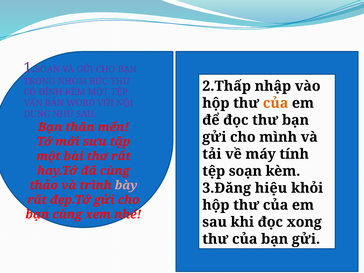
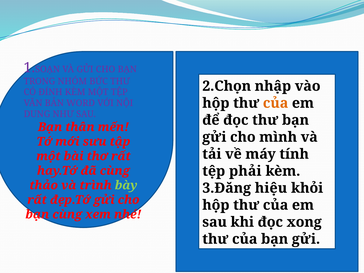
2.Thấp: 2.Thấp -> 2.Chọn (227, 86)
tệp soạn: soạn -> phải (245, 171)
bày colour: pink -> light green (126, 185)
